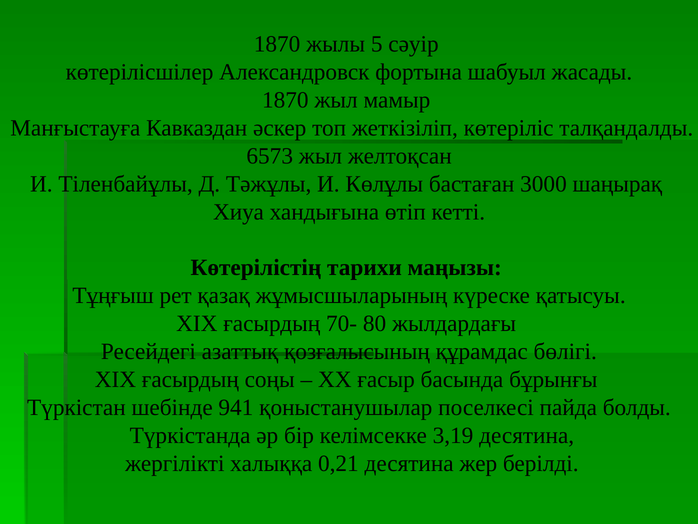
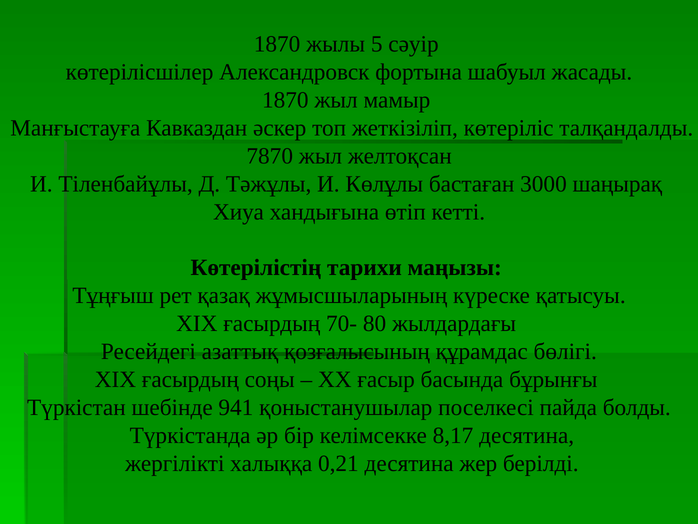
6573: 6573 -> 7870 (270, 156)
3,19: 3,19 -> 8,17 (453, 435)
